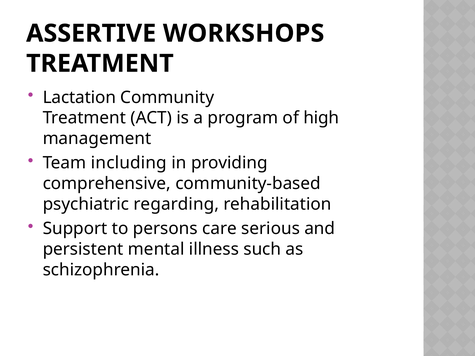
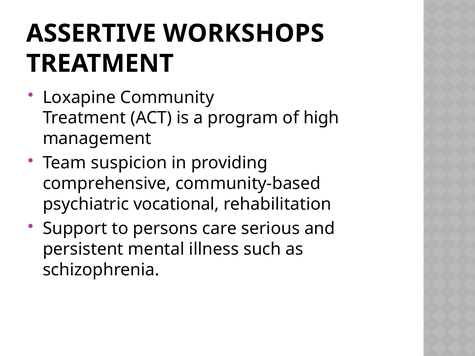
Lactation: Lactation -> Loxapine (79, 97)
including: including -> suspicion (129, 163)
regarding: regarding -> vocational (176, 204)
